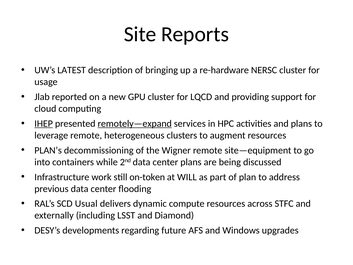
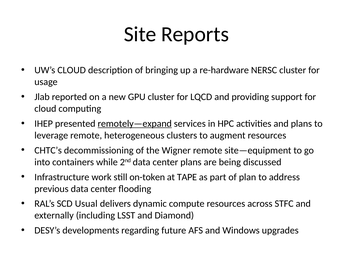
UW’s LATEST: LATEST -> CLOUD (72, 70)
IHEP underline: present -> none (44, 123)
PLAN’s: PLAN’s -> CHTC’s (48, 150)
WILL: WILL -> TAPE (187, 177)
